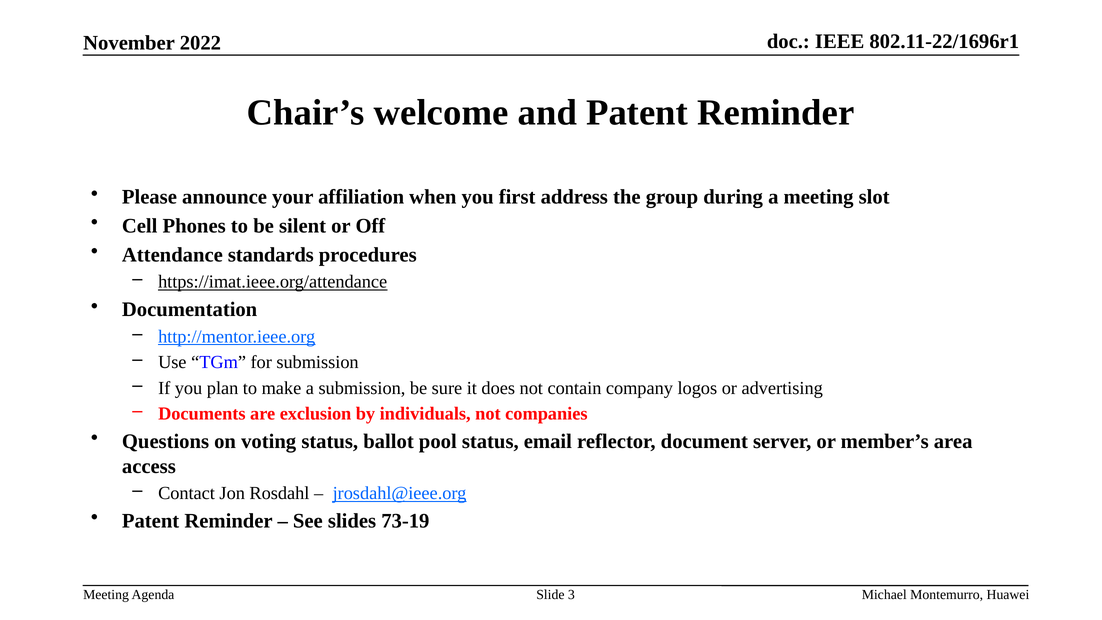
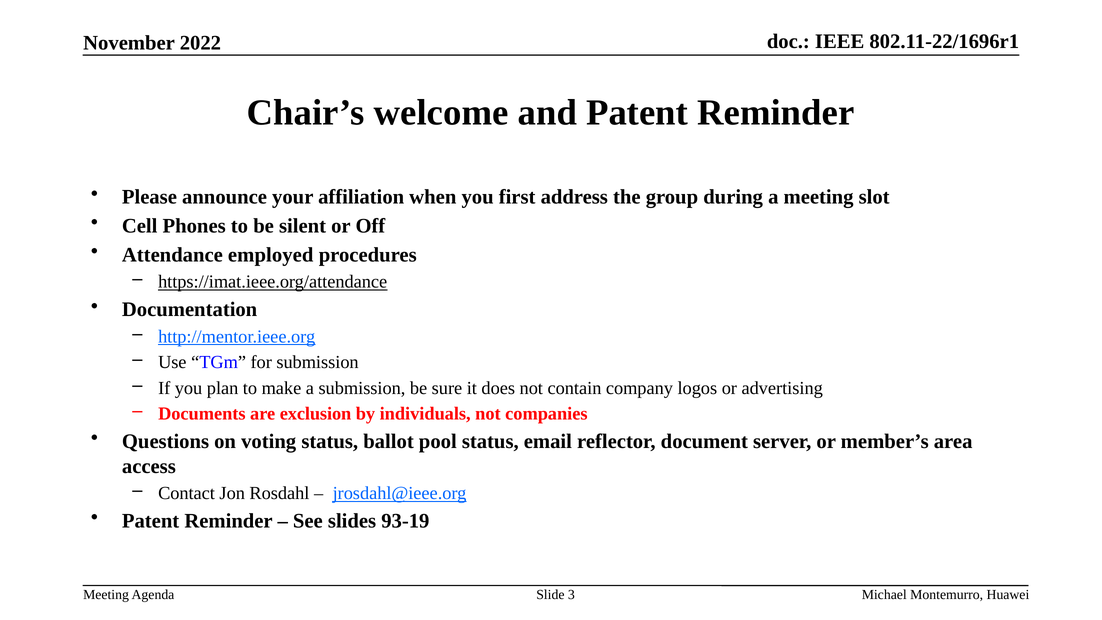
standards: standards -> employed (271, 255)
73-19: 73-19 -> 93-19 (405, 521)
